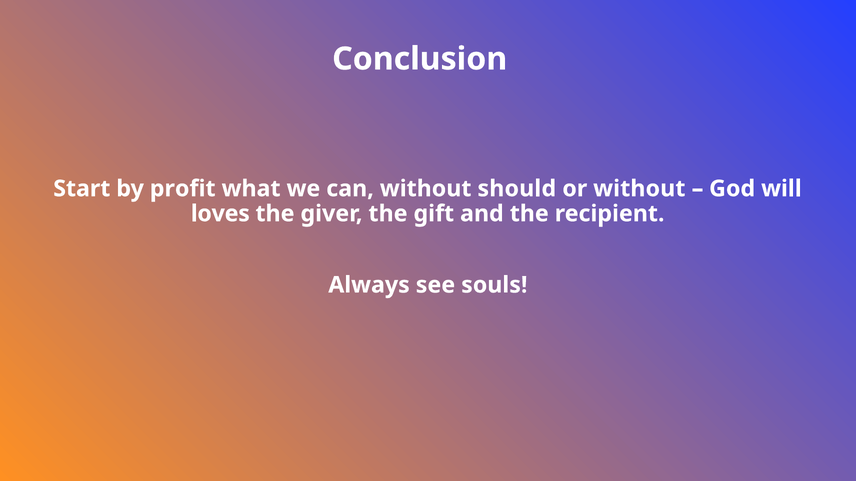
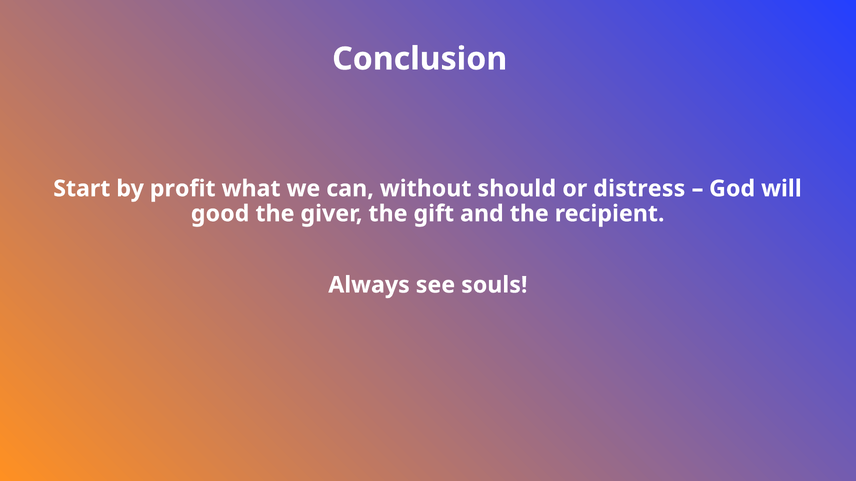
or without: without -> distress (639, 189)
loves: loves -> good (220, 214)
